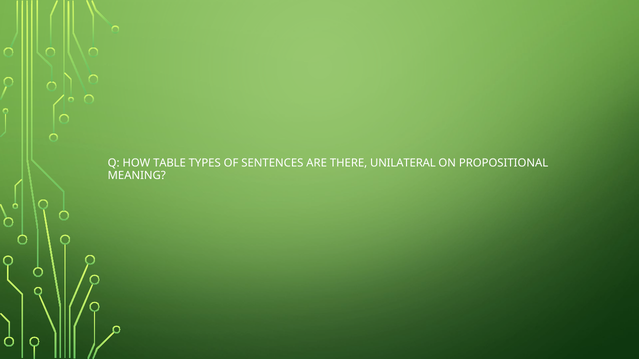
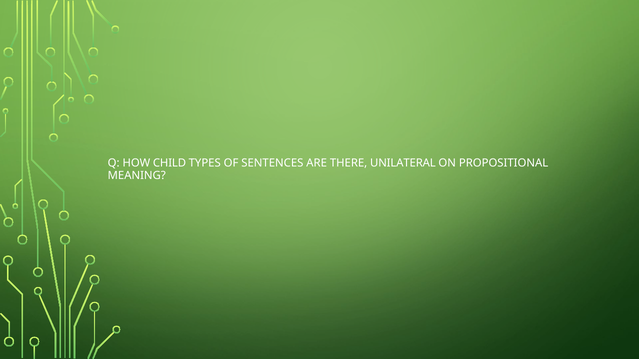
TABLE: TABLE -> CHILD (170, 163)
